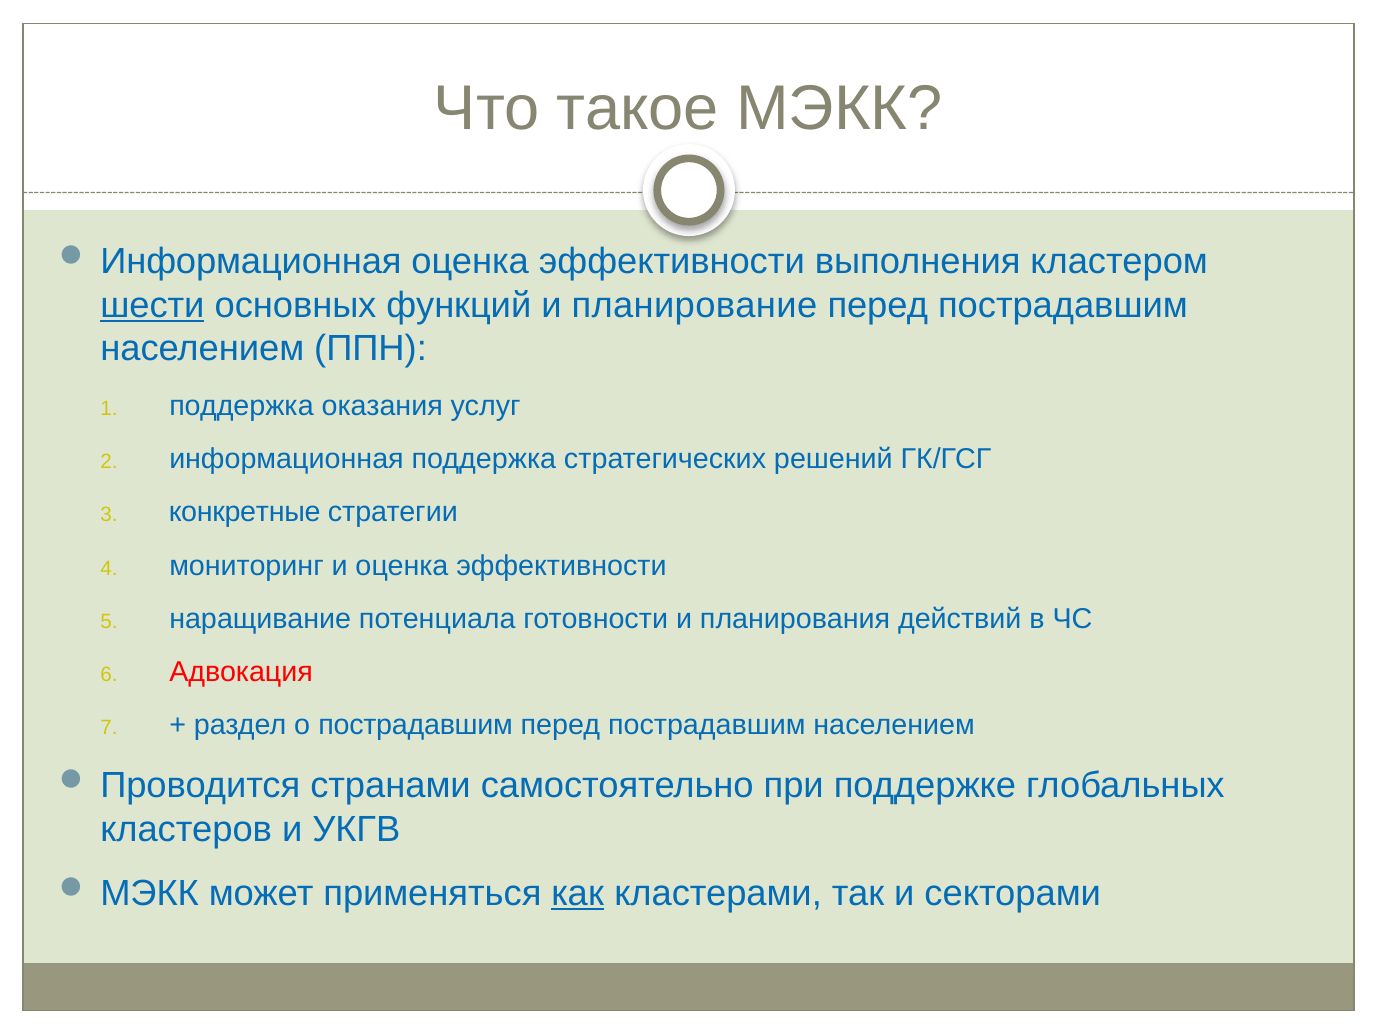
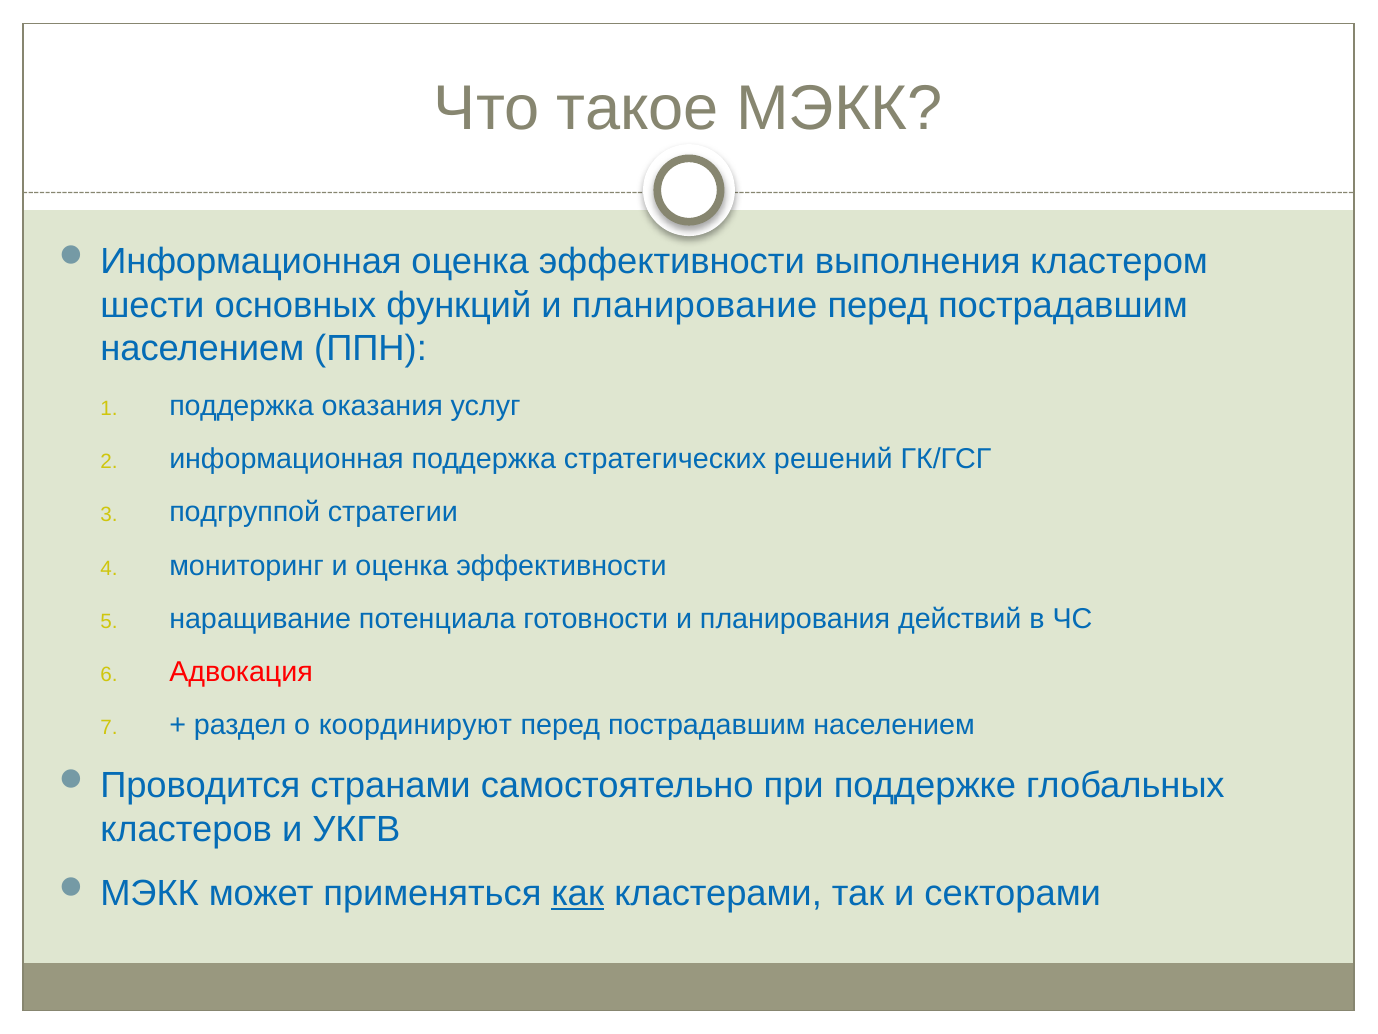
шести underline: present -> none (152, 305)
конкретные: конкретные -> подгруппой (245, 512)
о пострадавшим: пострадавшим -> координируют (415, 725)
